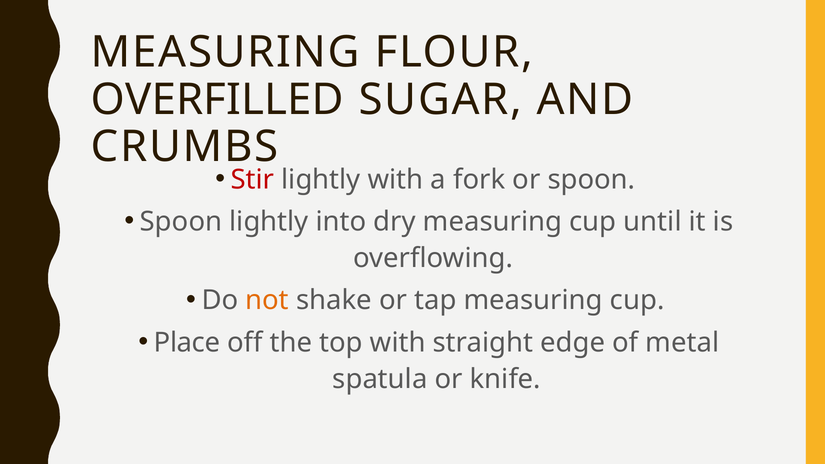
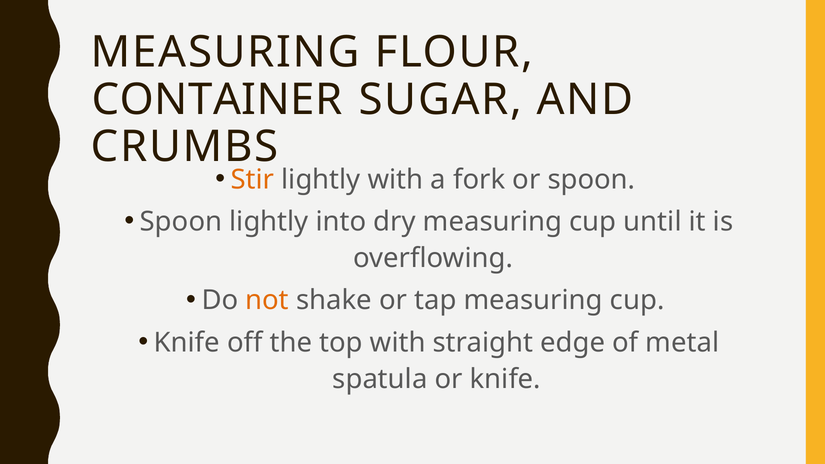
OVERFILLED: OVERFILLED -> CONTAINER (217, 100)
Stir colour: red -> orange (252, 179)
Place: Place -> Knife (187, 343)
